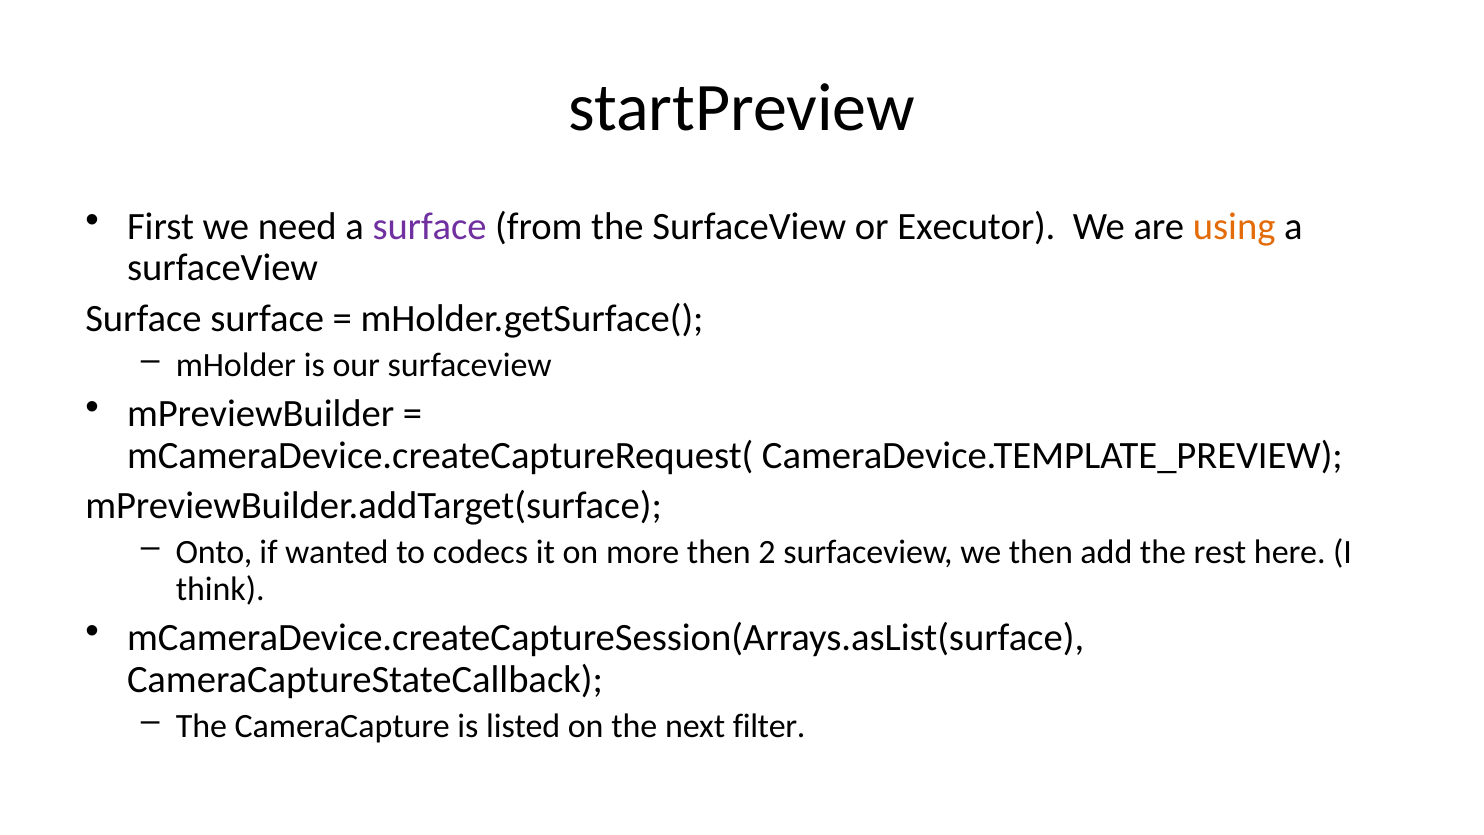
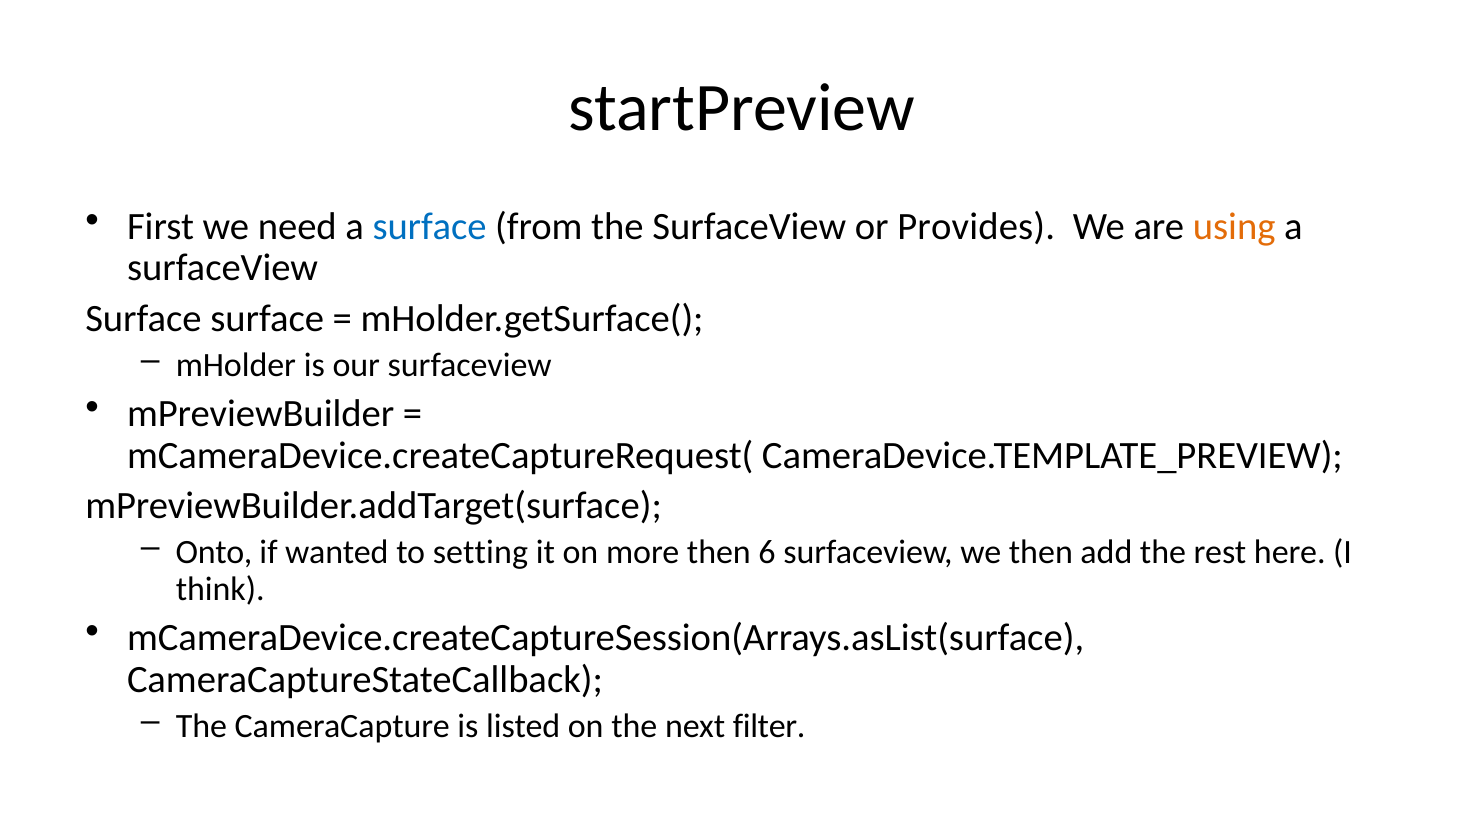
surface colour: purple -> blue (430, 226)
Executor: Executor -> Provides (976, 226)
codecs: codecs -> setting (480, 552)
2: 2 -> 6 (767, 552)
